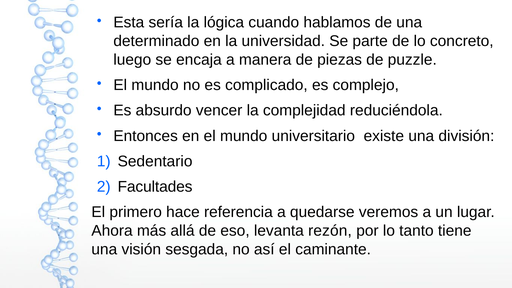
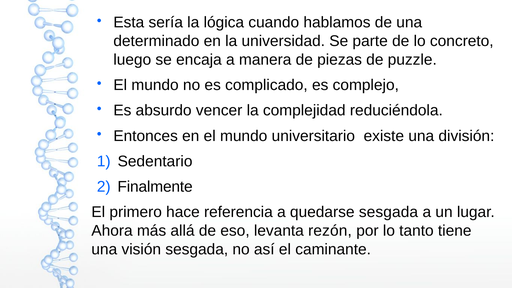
Facultades: Facultades -> Finalmente (155, 187)
quedarse veremos: veremos -> sesgada (388, 212)
